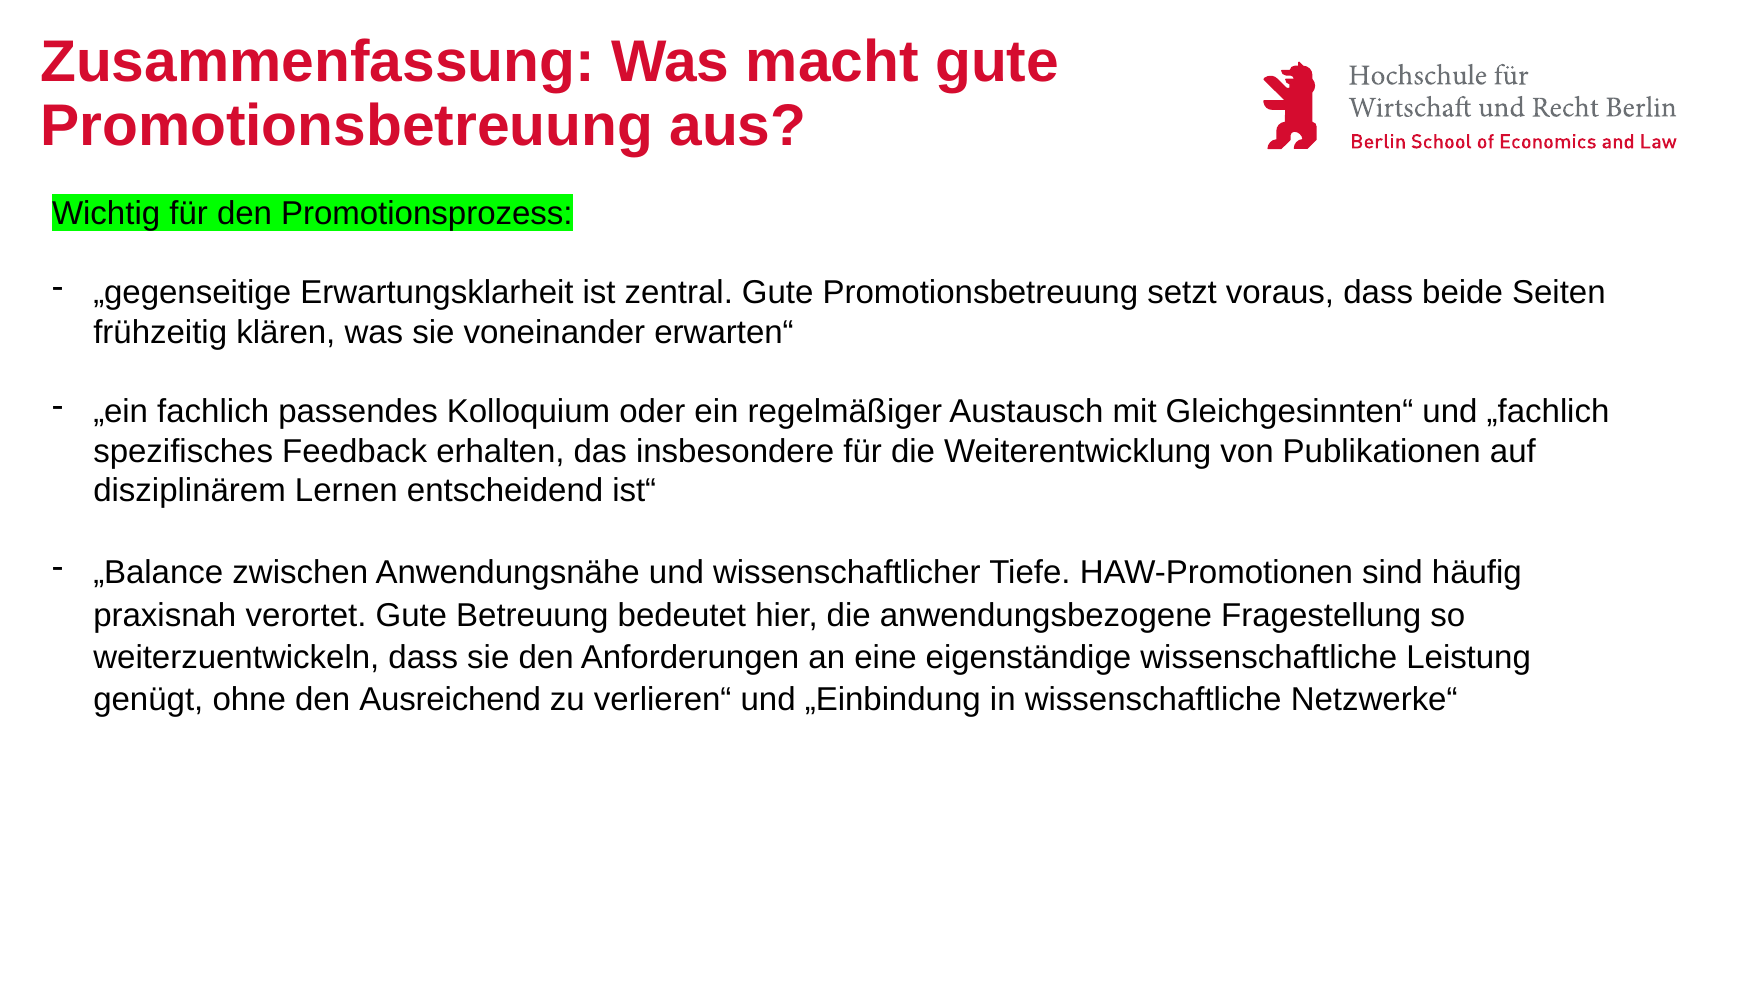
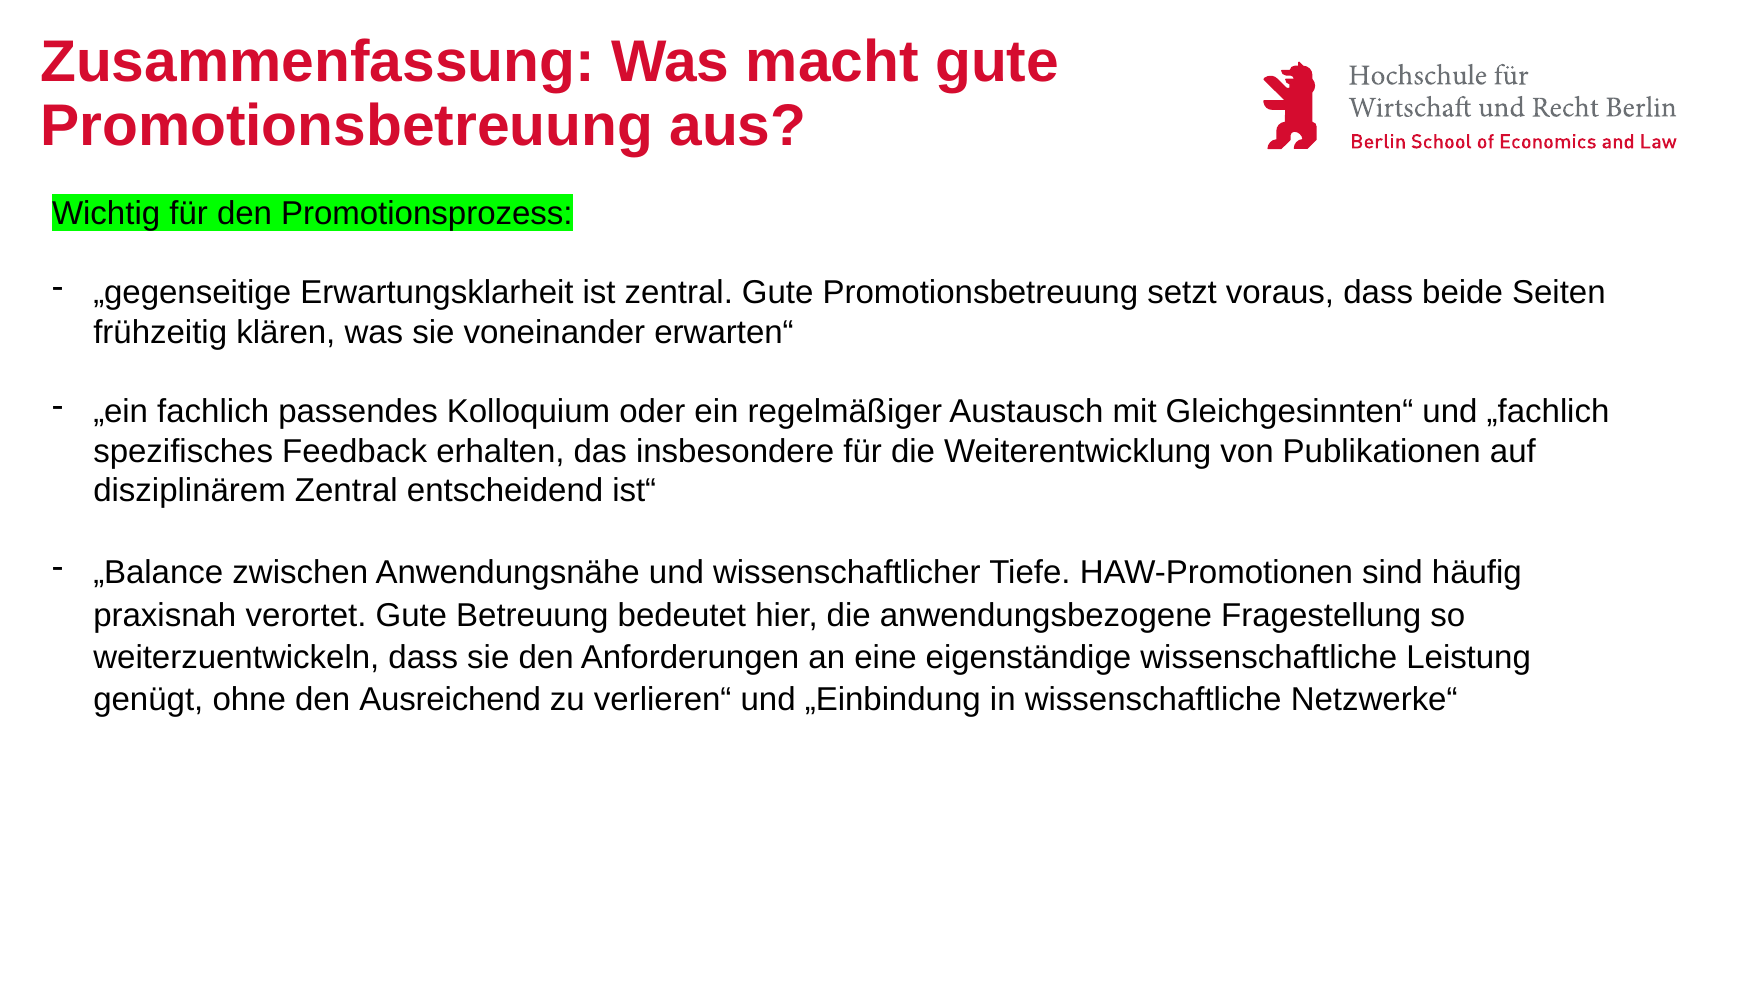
disziplinärem Lernen: Lernen -> Zentral (346, 491)
